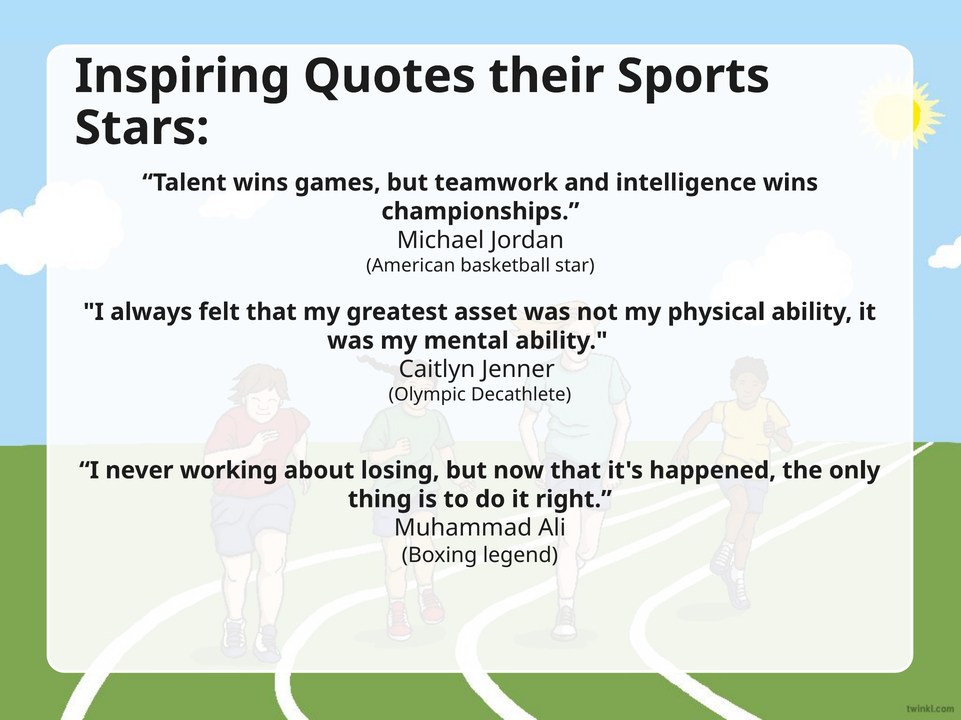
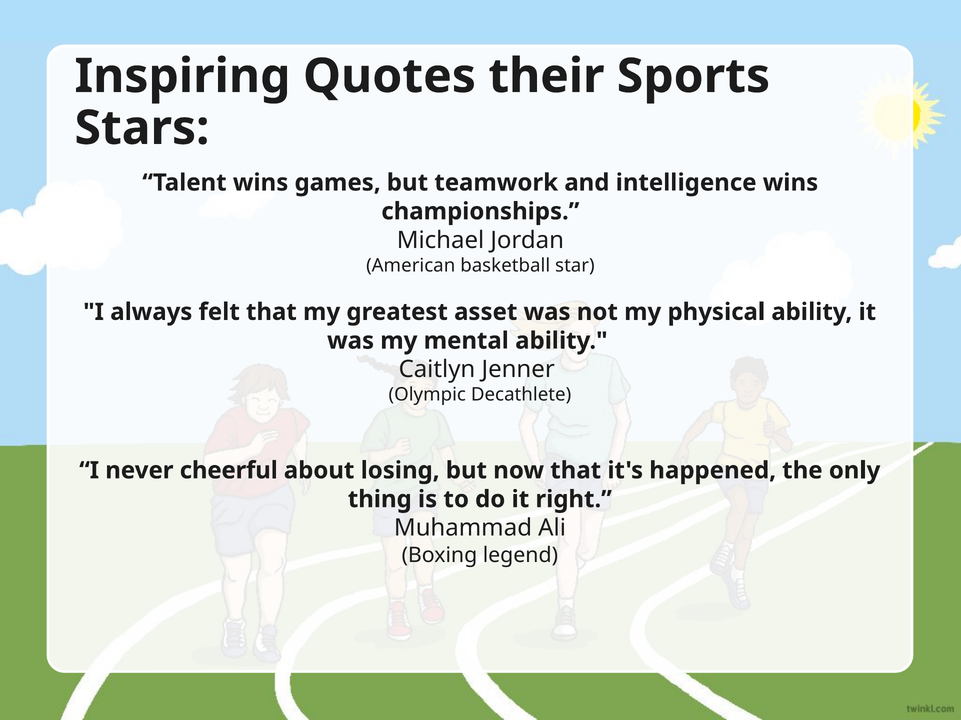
working: working -> cheerful (229, 471)
